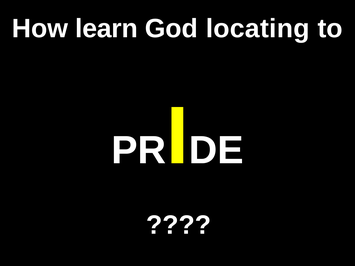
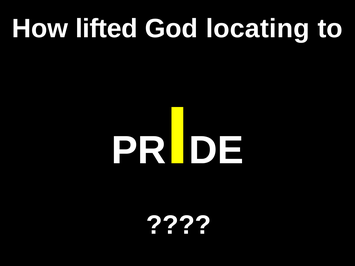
learn: learn -> lifted (106, 29)
